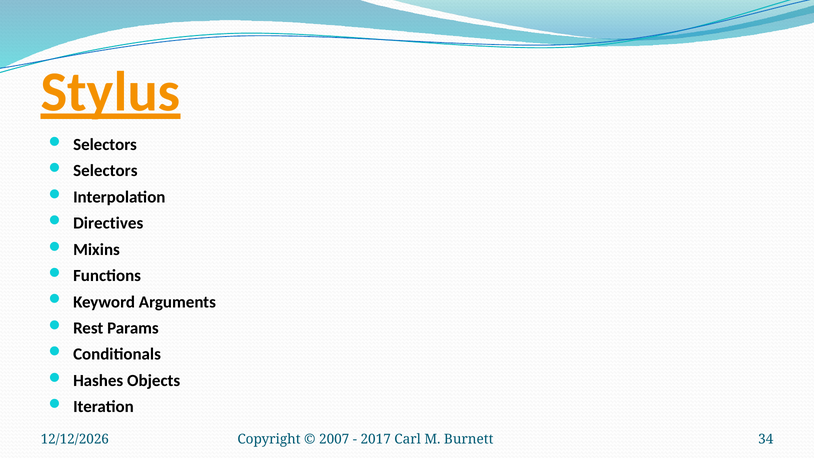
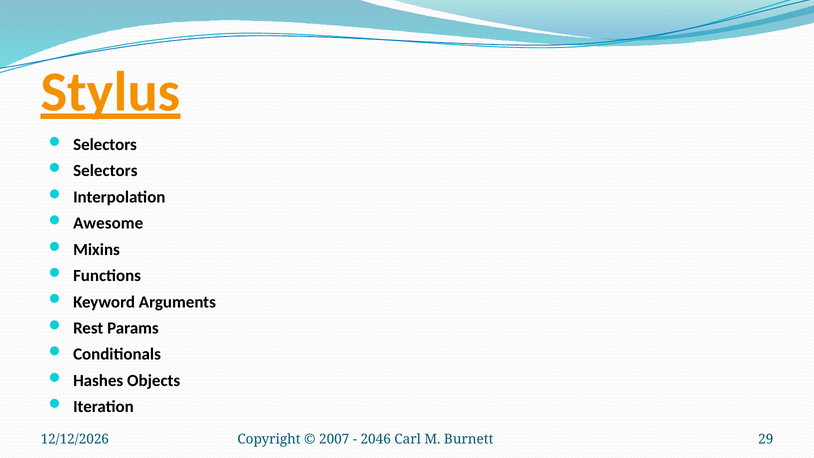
Directives: Directives -> Awesome (108, 223)
2017: 2017 -> 2046 (376, 439)
34: 34 -> 29 (766, 439)
